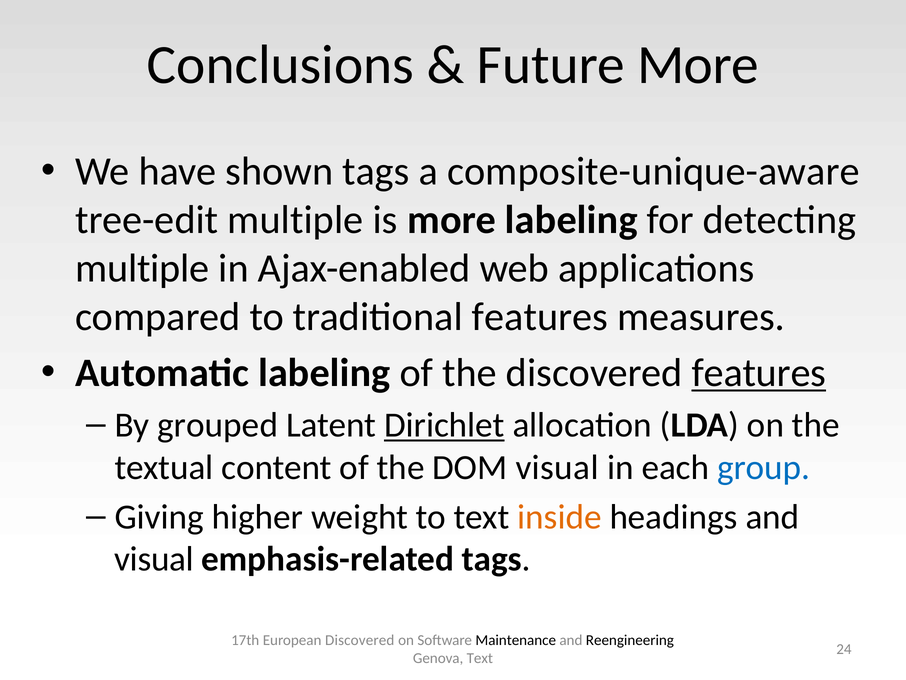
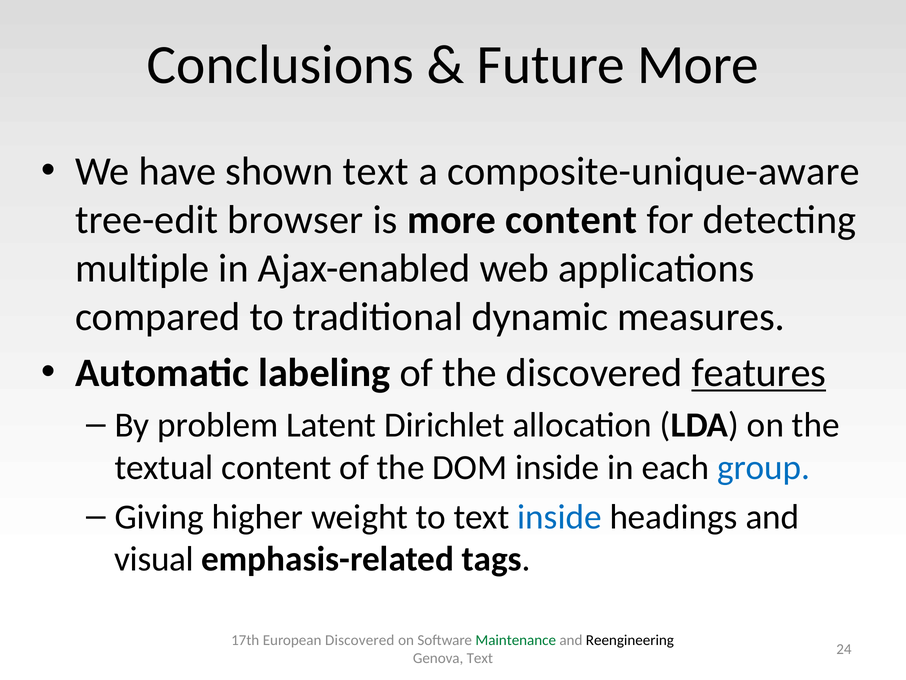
shown tags: tags -> text (376, 171)
tree-edit multiple: multiple -> browser (295, 220)
more labeling: labeling -> content (571, 220)
traditional features: features -> dynamic (540, 316)
grouped: grouped -> problem (218, 425)
Dirichlet underline: present -> none (444, 425)
DOM visual: visual -> inside (557, 467)
inside colour: orange -> blue (559, 517)
Maintenance colour: black -> green (516, 640)
